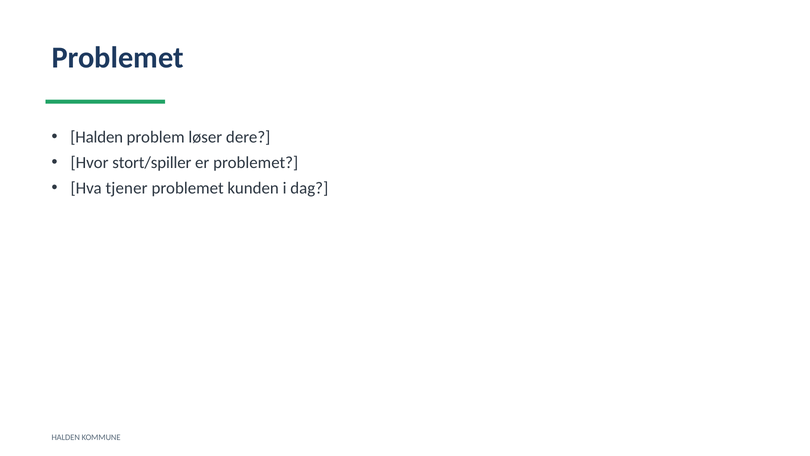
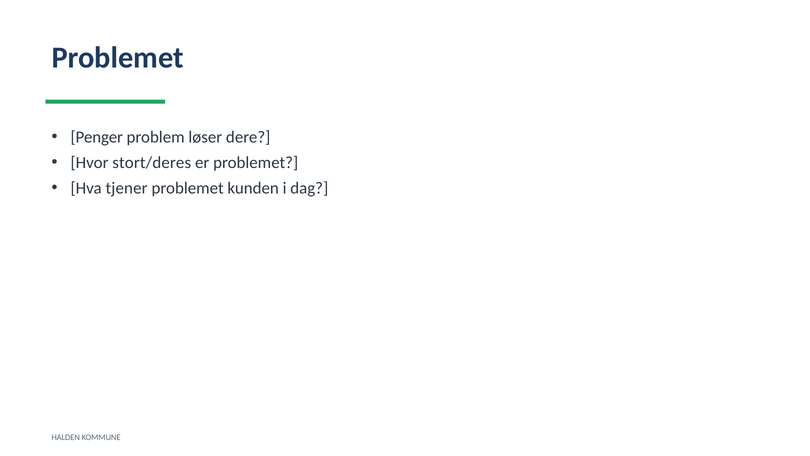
Halden: Halden -> Penger (97, 137)
stort/spiller: stort/spiller -> stort/deres (152, 163)
